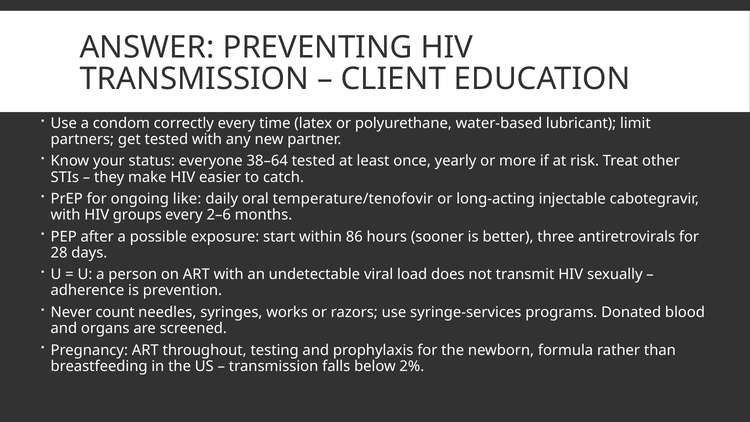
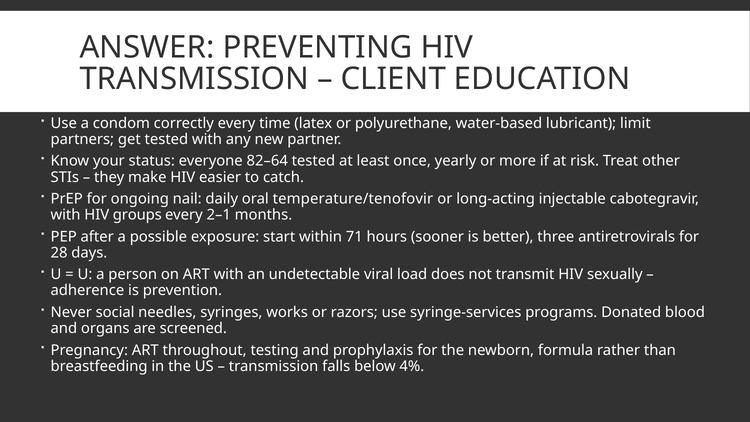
38–64: 38–64 -> 82–64 (267, 161)
like: like -> nail (187, 199)
2–6: 2–6 -> 2–1 (219, 215)
86: 86 -> 71 (354, 237)
count: count -> social (115, 312)
2%: 2% -> 4% (412, 366)
